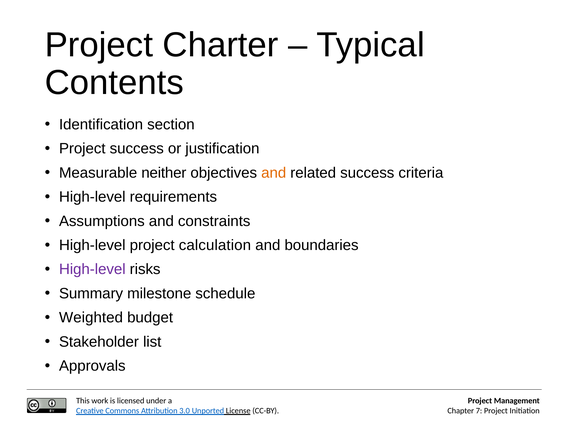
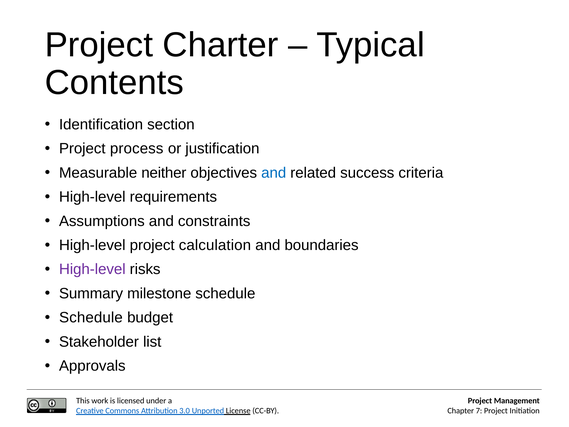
Project success: success -> process (137, 149)
and colour: orange -> blue (274, 173)
Weighted: Weighted -> Schedule (91, 317)
